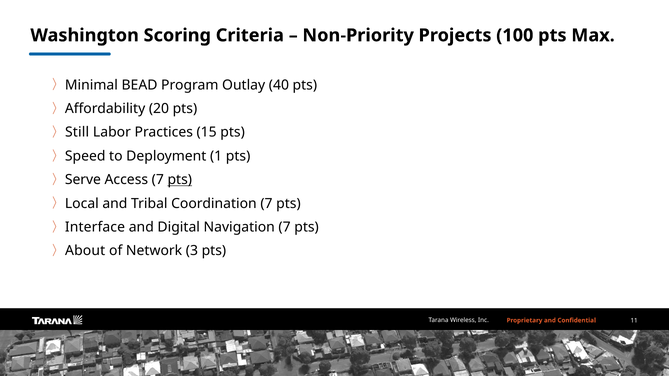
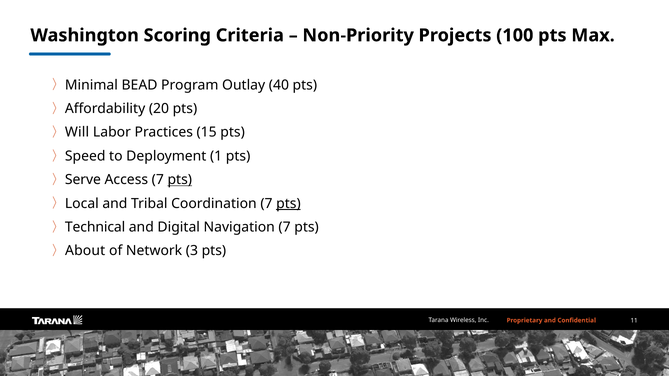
Still: Still -> Will (77, 132)
pts underline: none -> present (288, 204)
Interface: Interface -> Technical (95, 227)
